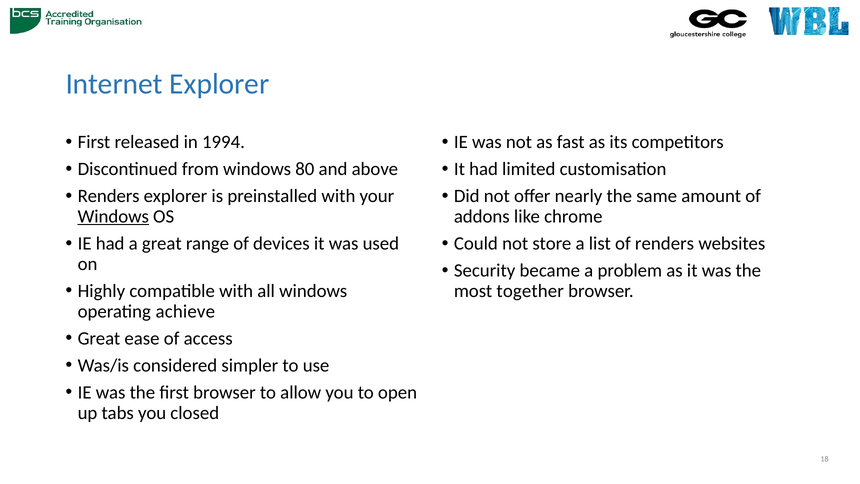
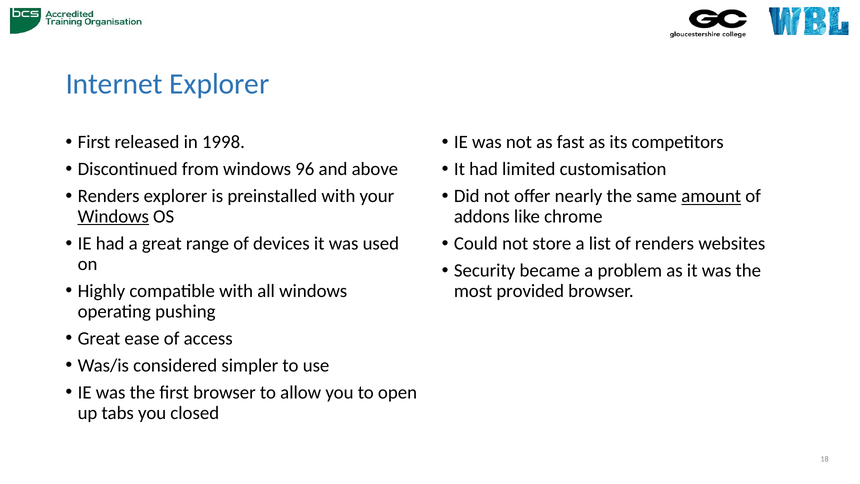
1994: 1994 -> 1998 (223, 142)
80: 80 -> 96 (305, 169)
amount underline: none -> present (711, 196)
together: together -> provided (530, 291)
achieve: achieve -> pushing (185, 311)
